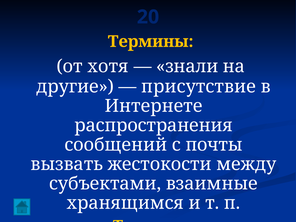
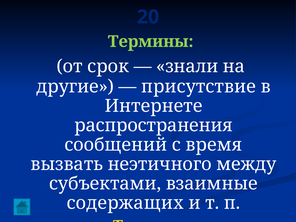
Термины colour: yellow -> light green (151, 42)
хотя: хотя -> срок (108, 66)
почты: почты -> время (214, 145)
жестокости: жестокости -> неэтичного (160, 164)
хранящимся: хранящимся -> содержащих (125, 203)
